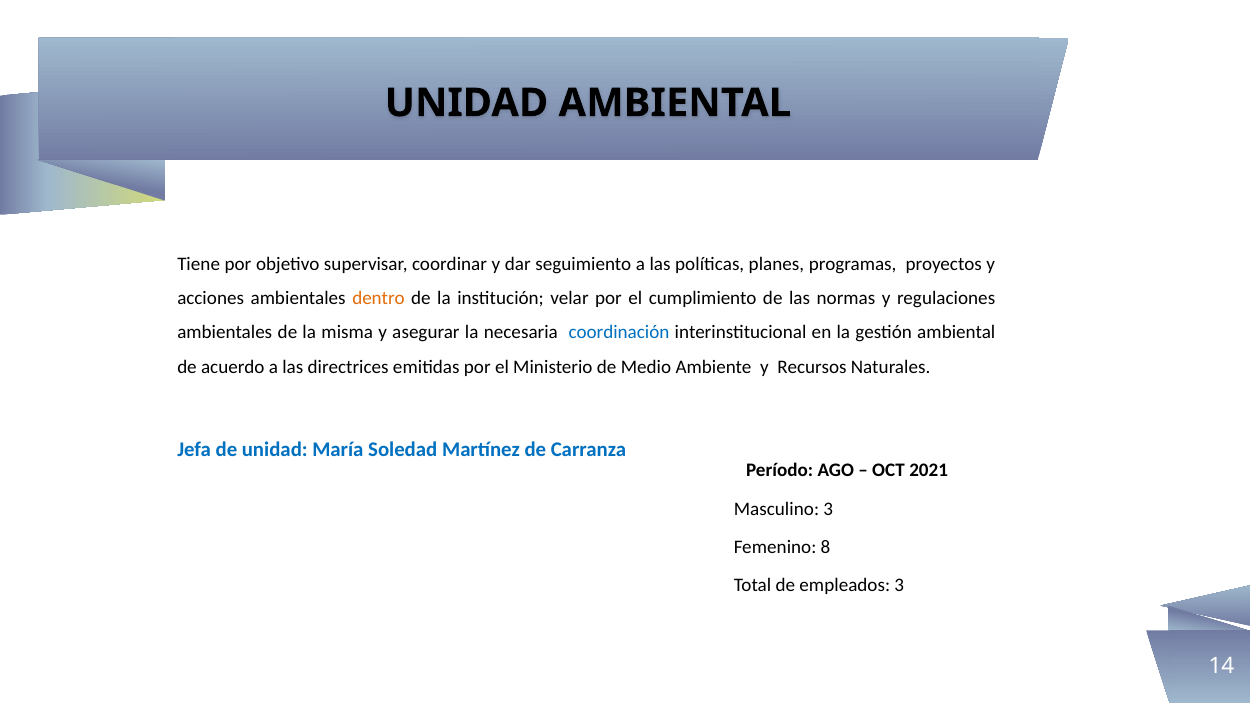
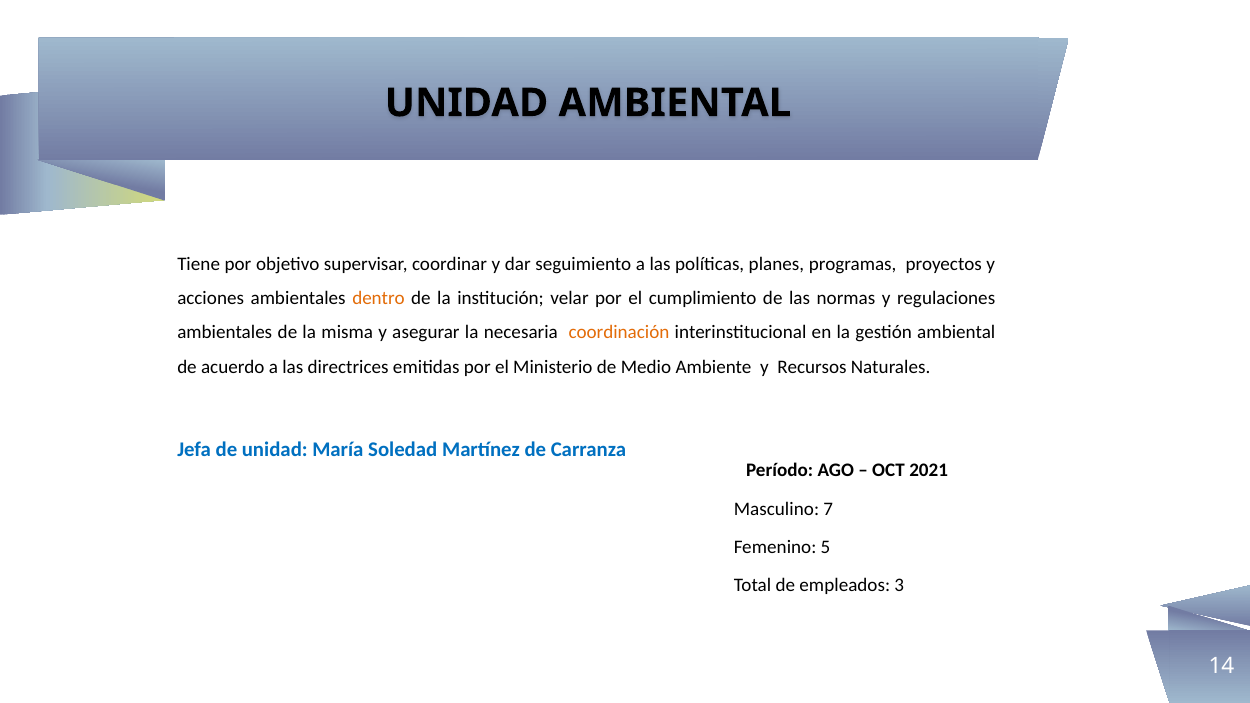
coordinación colour: blue -> orange (619, 333)
Masculino 3: 3 -> 7 (828, 509)
8: 8 -> 5 (825, 547)
